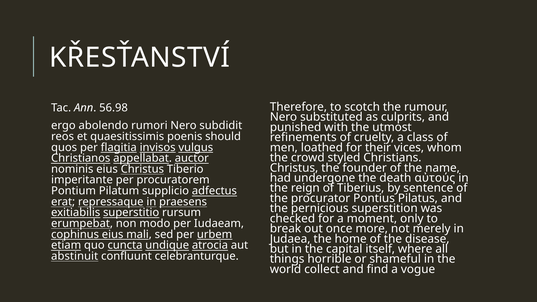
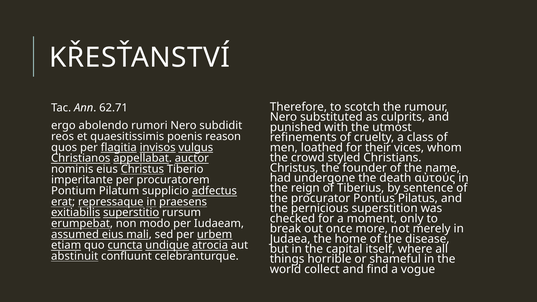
56.98: 56.98 -> 62.71 (114, 108)
should: should -> reason (223, 136)
cophinus: cophinus -> assumed (75, 234)
